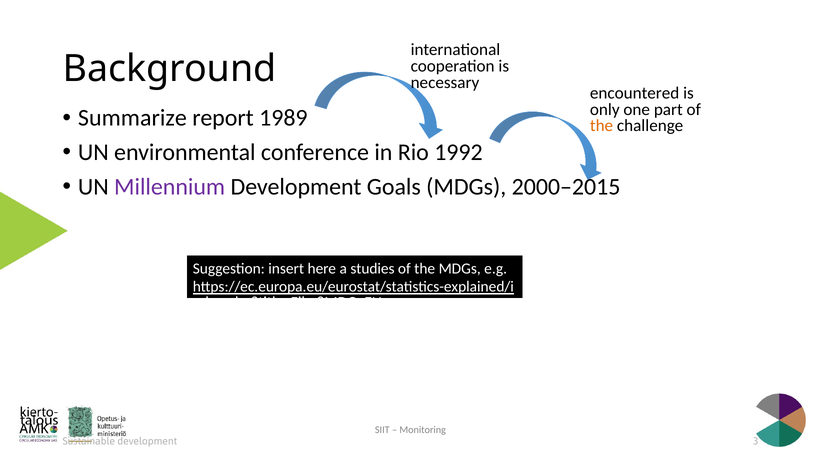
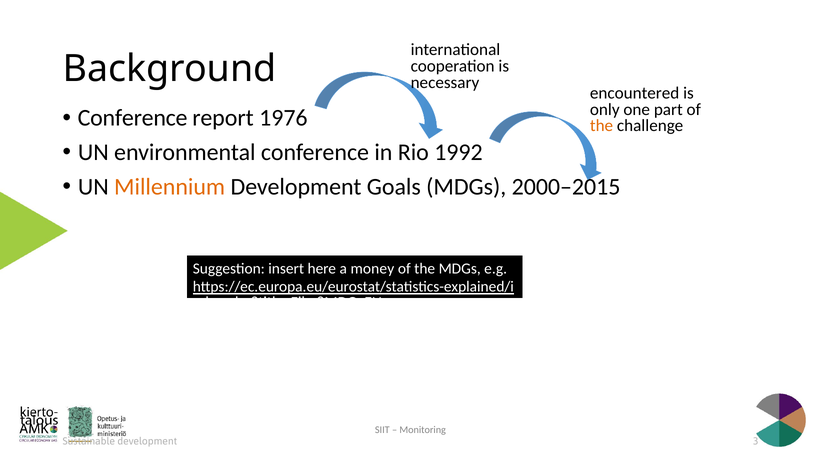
Summarize: Summarize -> Conference (133, 118)
1989: 1989 -> 1976 (283, 118)
Millennium colour: purple -> orange (170, 187)
studies: studies -> money (372, 268)
